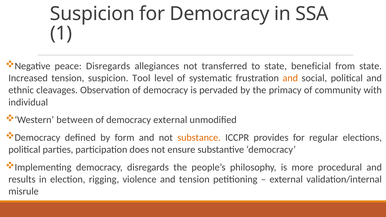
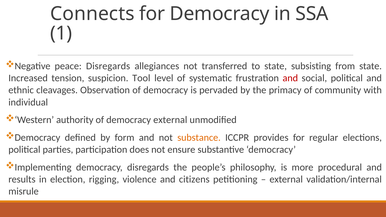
Suspicion: Suspicion -> Connects (92, 14)
beneficial: beneficial -> subsisting (311, 66)
and colour: orange -> red (290, 78)
between: between -> authority (75, 120)
and tension: tension -> citizens (194, 179)
